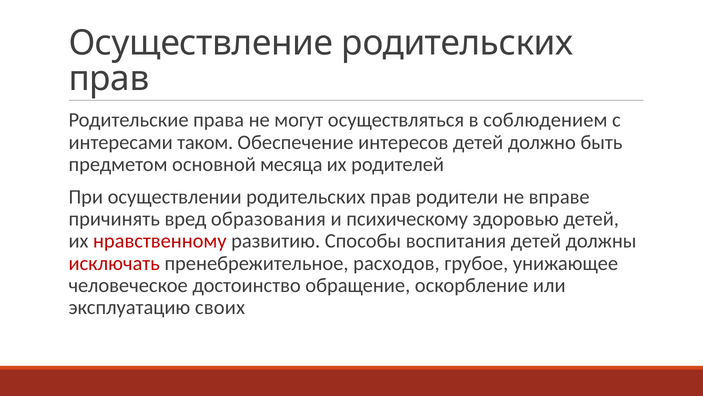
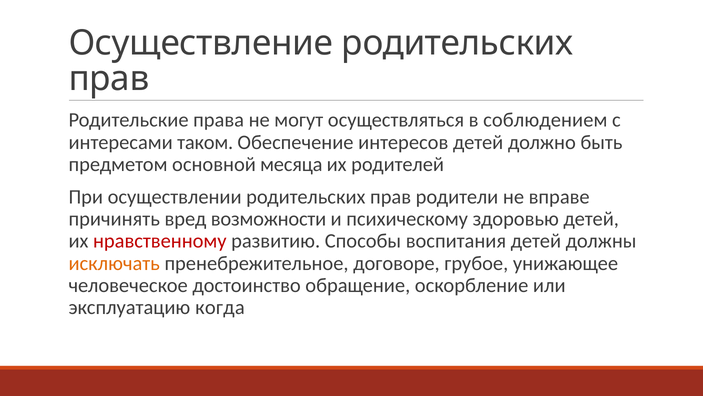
образования: образования -> возможности (269, 219)
исключать colour: red -> orange (114, 263)
расходов: расходов -> договоре (396, 263)
своих: своих -> когда (220, 307)
